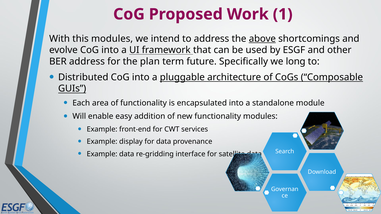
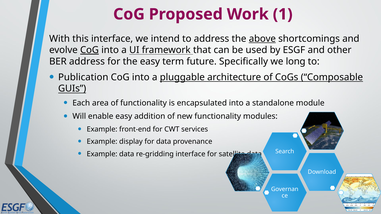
this modules: modules -> interface (112, 39)
CoG underline: none -> present (89, 50)
the plan: plan -> easy (150, 62)
Distributed: Distributed -> Publication (83, 77)
